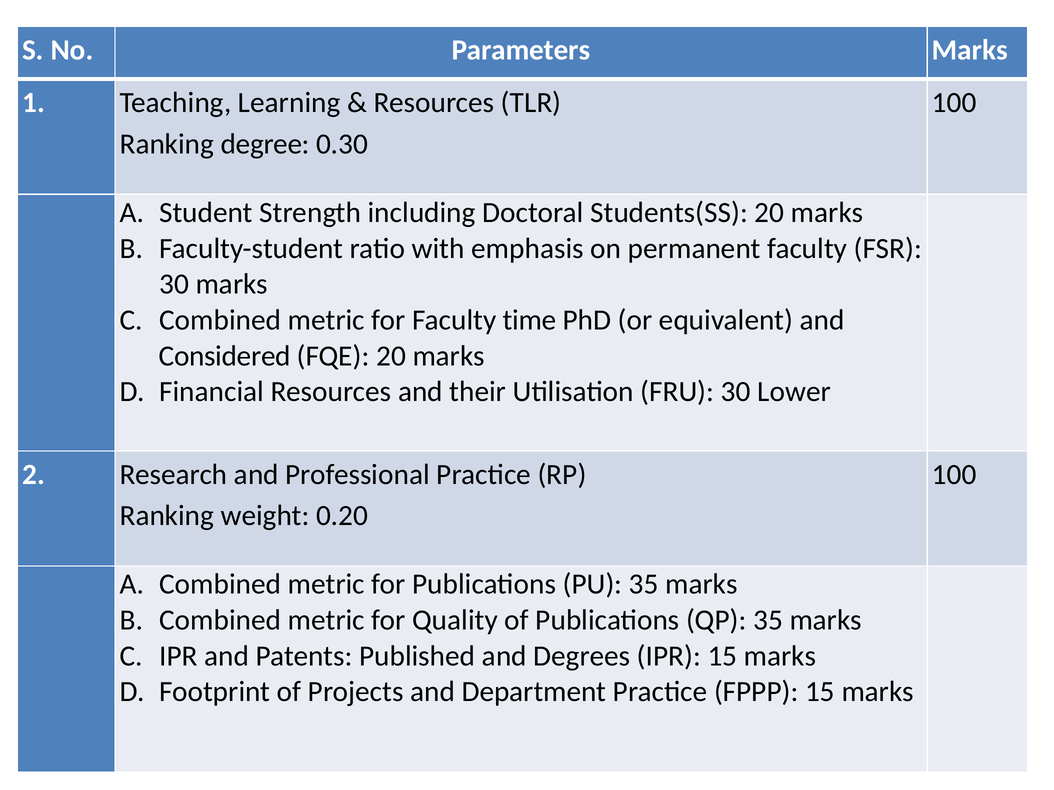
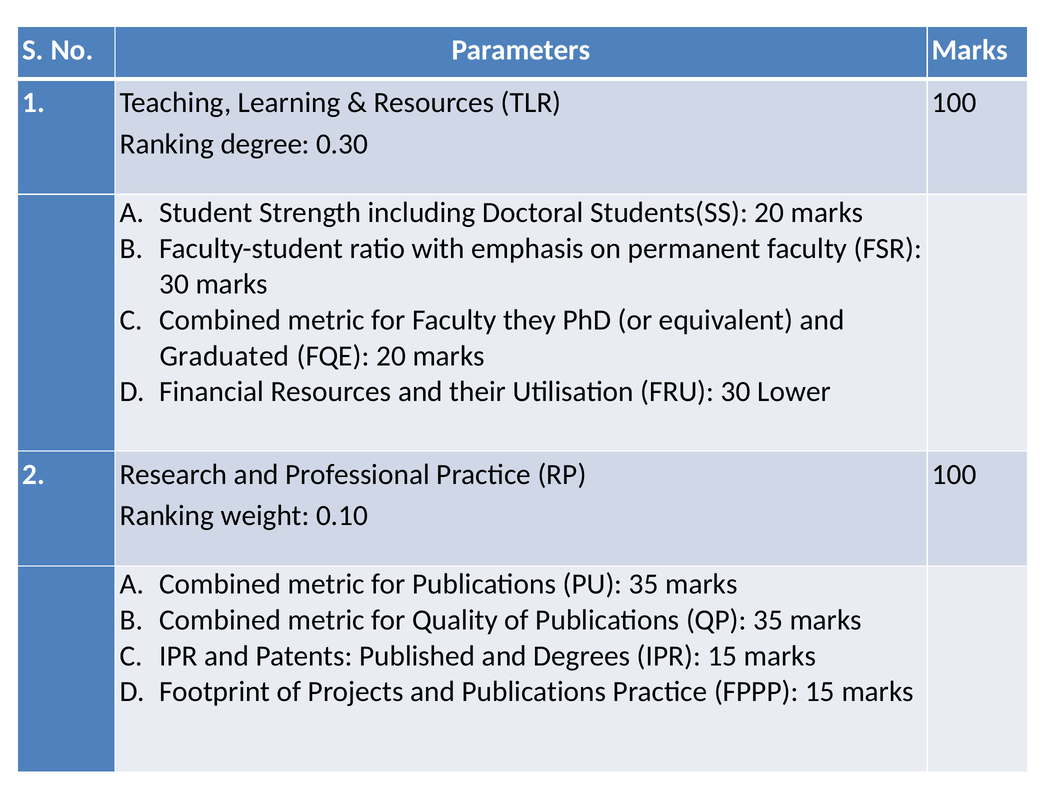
time: time -> they (530, 320)
Considered: Considered -> Graduated (224, 356)
0.20: 0.20 -> 0.10 (342, 516)
and Department: Department -> Publications (534, 692)
